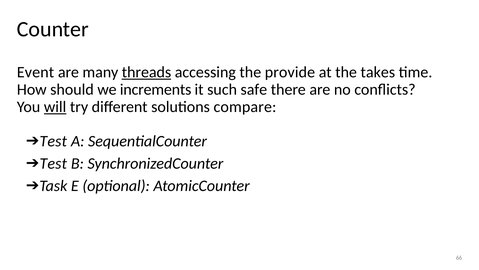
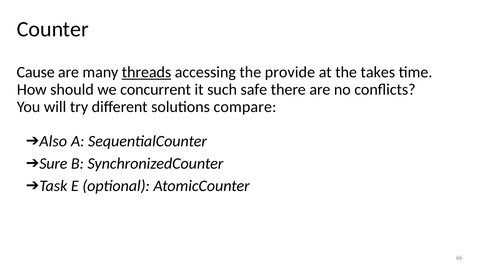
Event: Event -> Cause (36, 72)
increments: increments -> concurrent (156, 89)
will underline: present -> none (55, 107)
Test: Test -> Also (53, 141)
Test: Test -> Sure (53, 163)
